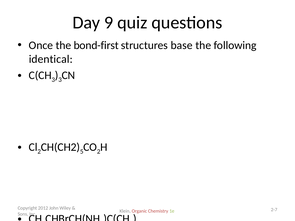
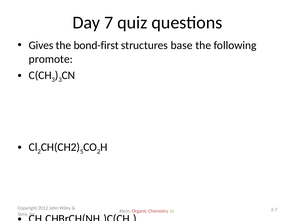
9: 9 -> 7 (109, 23)
Once: Once -> Gives (41, 45)
identical: identical -> promote (51, 59)
